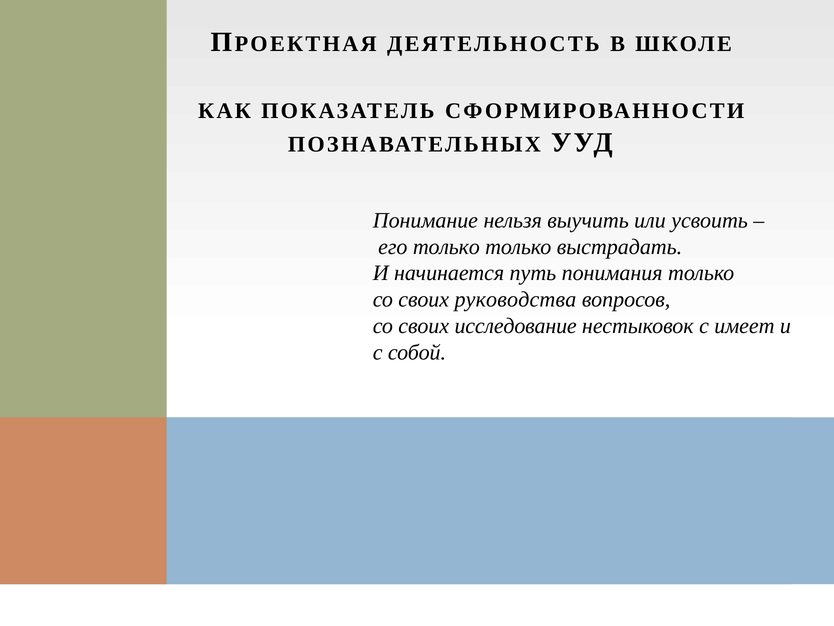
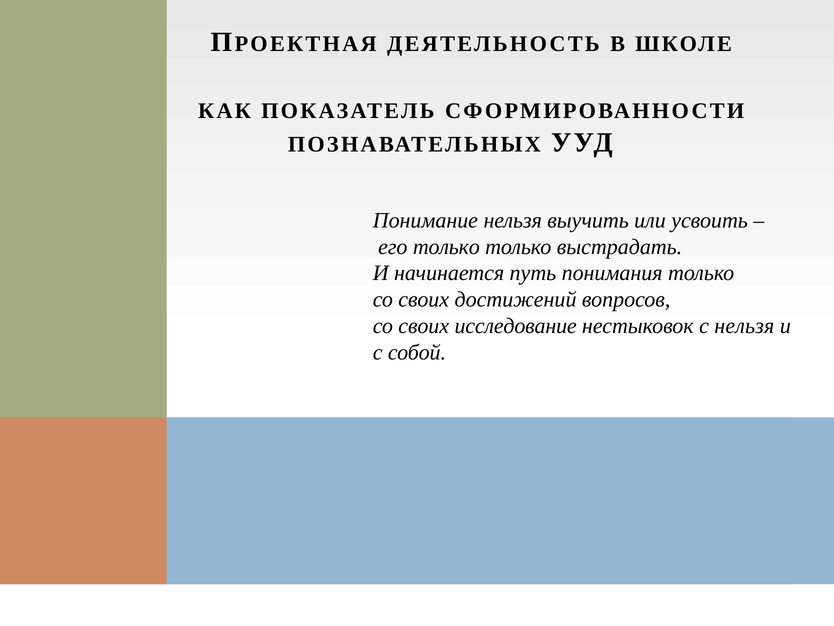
руководства: руководства -> достижений (516, 299)
с имеет: имеет -> нельзя (744, 326)
